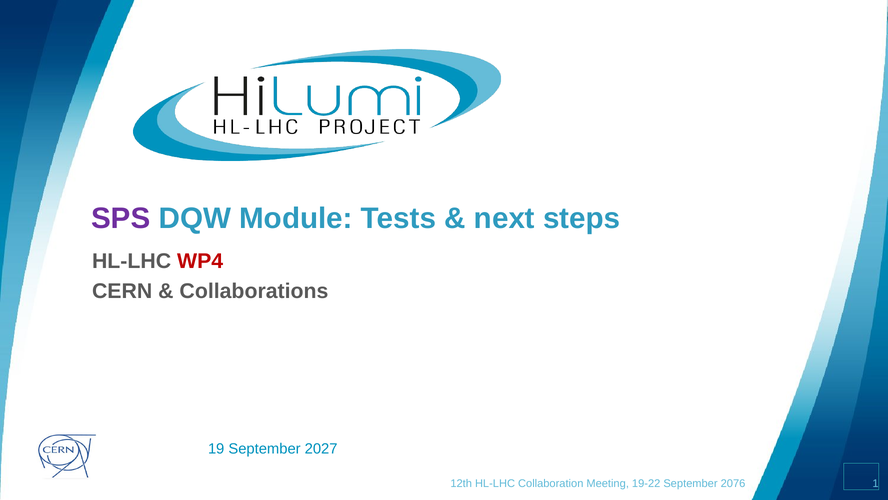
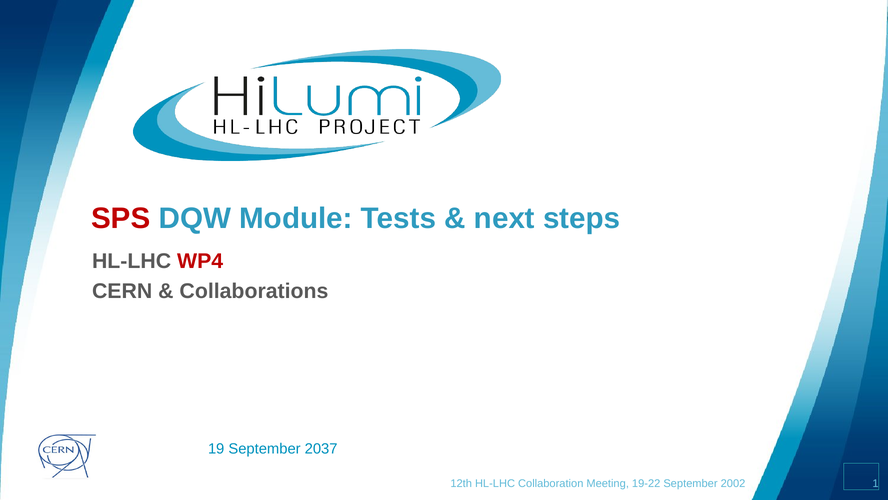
SPS colour: purple -> red (121, 218)
2027: 2027 -> 2037 (321, 448)
2076: 2076 -> 2002 (733, 483)
